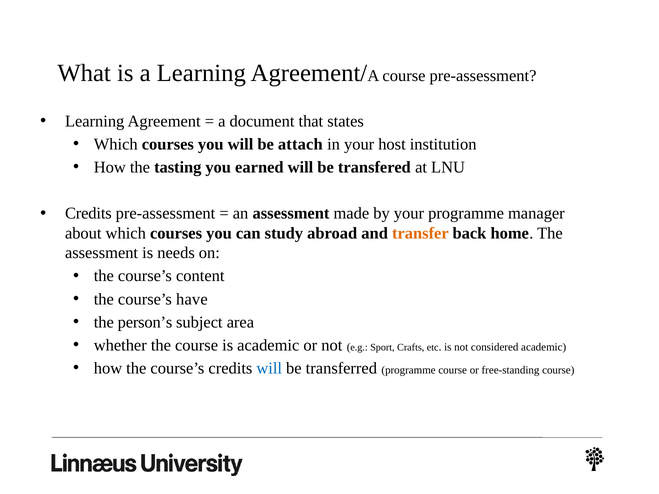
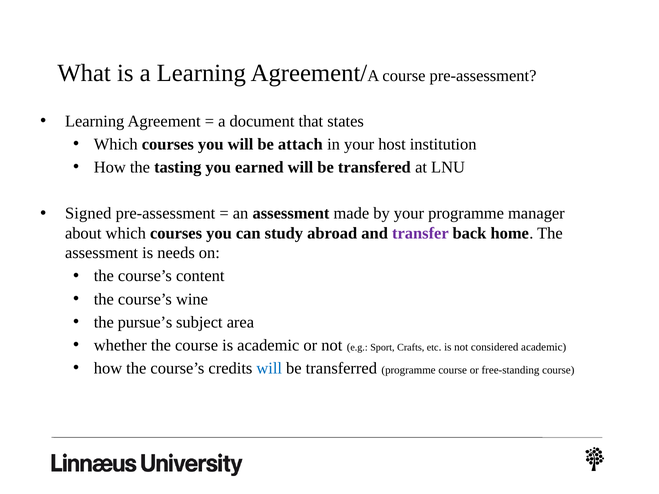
Credits: Credits -> Signed (88, 214)
transfer colour: orange -> purple (420, 233)
have: have -> wine (192, 299)
person’s: person’s -> pursue’s (145, 322)
